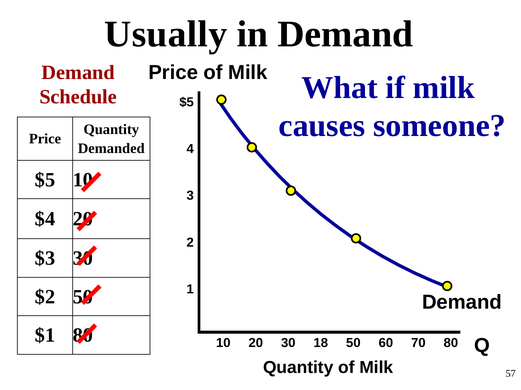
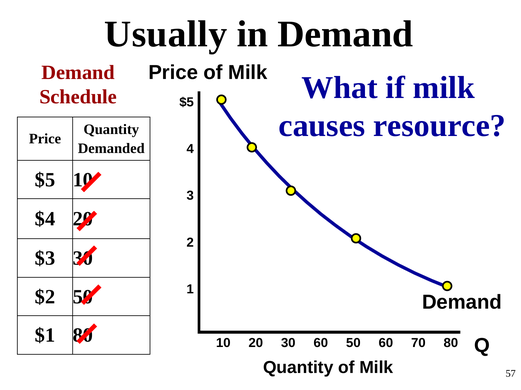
someone: someone -> resource (439, 126)
30 18: 18 -> 60 (321, 343)
